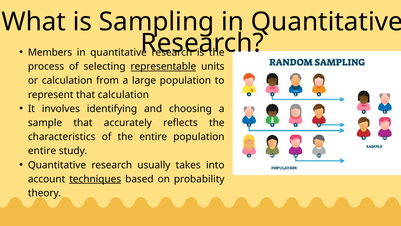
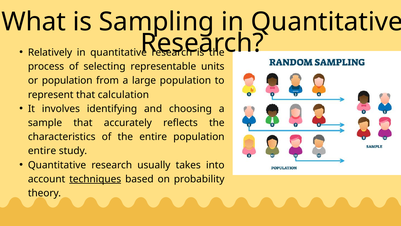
Members: Members -> Relatively (50, 52)
representable underline: present -> none (163, 66)
or calculation: calculation -> population (67, 80)
